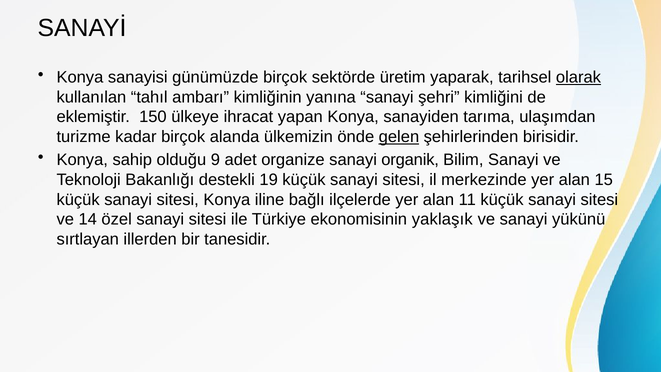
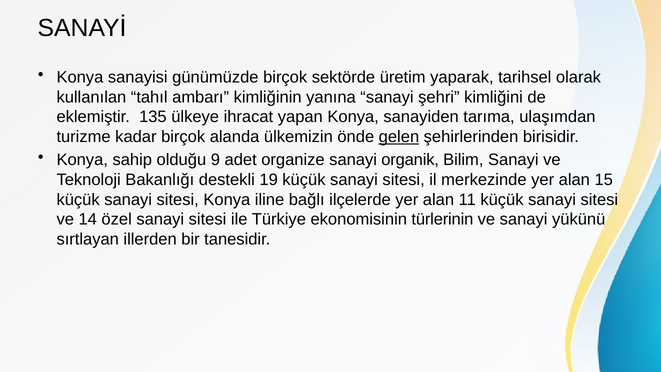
olarak underline: present -> none (578, 77)
150: 150 -> 135 (153, 117)
yaklaşık: yaklaşık -> türlerinin (442, 219)
